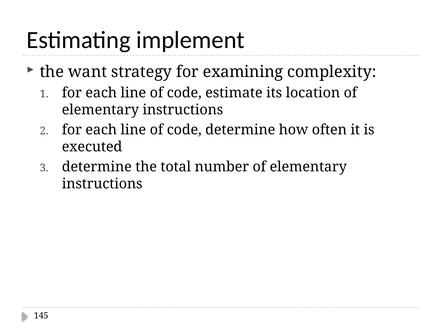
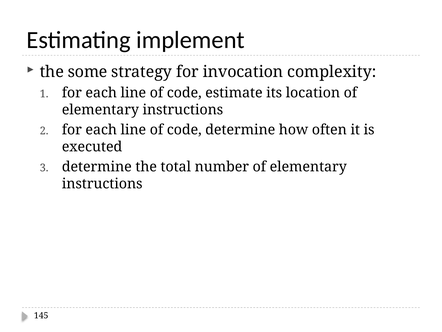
want: want -> some (88, 72)
examining: examining -> invocation (243, 72)
